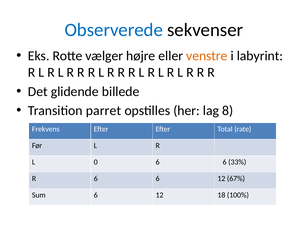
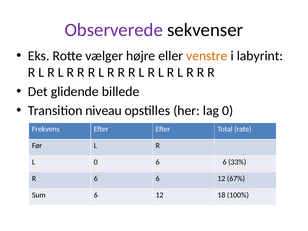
Observerede colour: blue -> purple (114, 30)
parret: parret -> niveau (104, 111)
lag 8: 8 -> 0 (228, 111)
